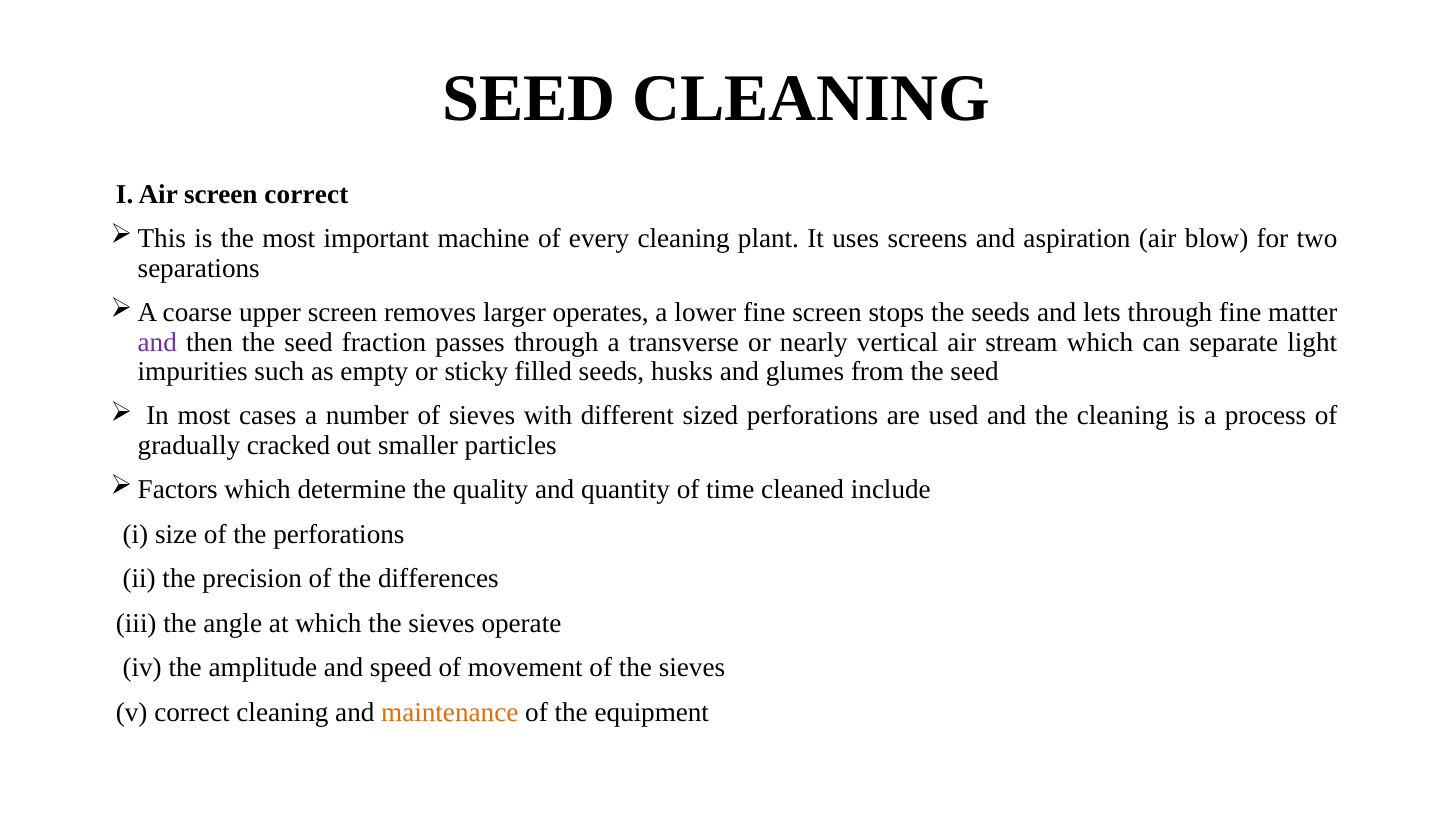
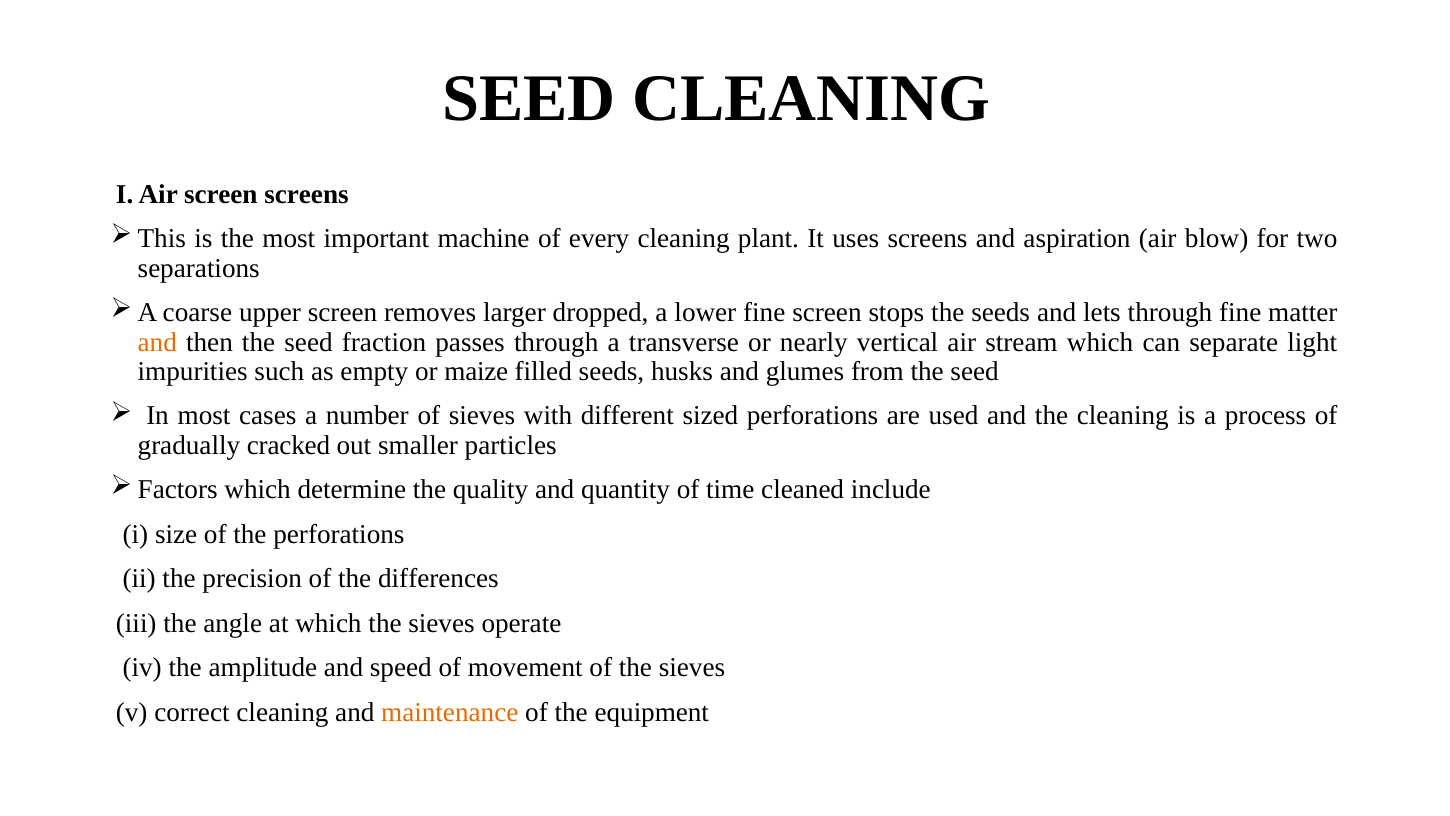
screen correct: correct -> screens (307, 194)
operates: operates -> dropped (601, 313)
and colour: purple -> orange (157, 342)
sticky: sticky -> maize (476, 371)
